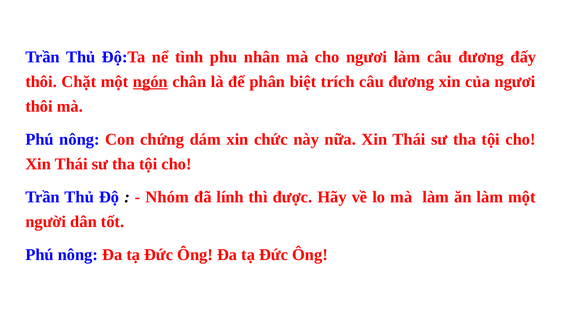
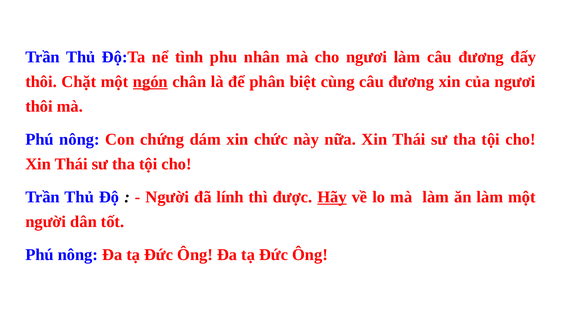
trích: trích -> cùng (338, 82)
Nhóm: Nhóm -> Người (167, 197)
Hãy underline: none -> present (332, 197)
